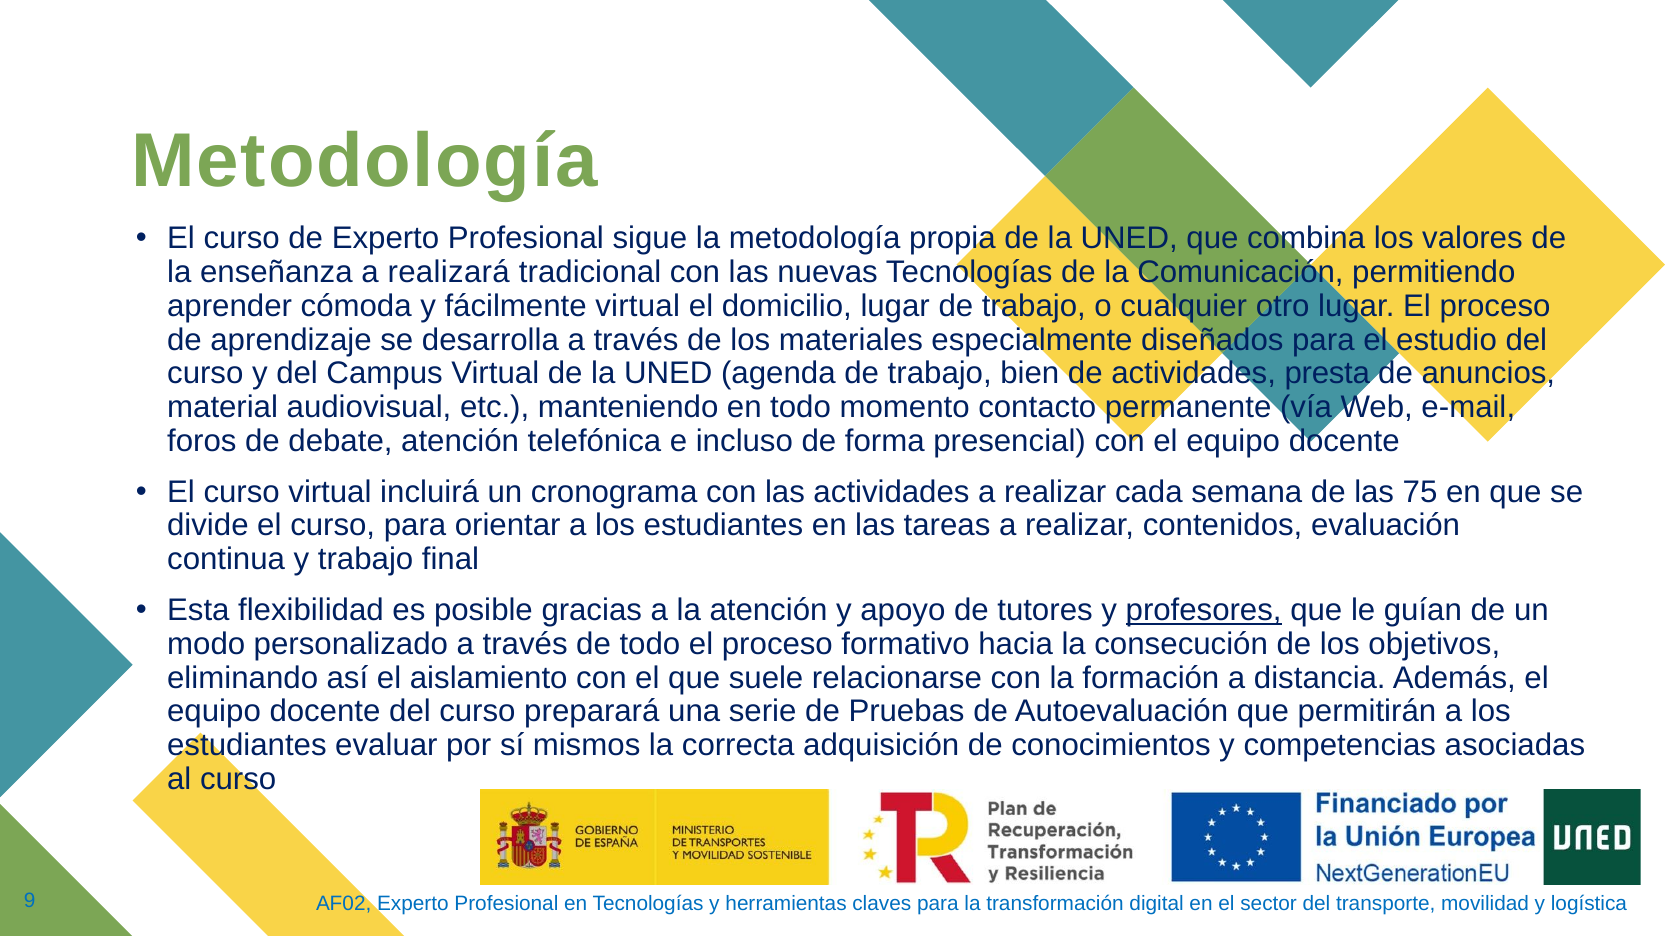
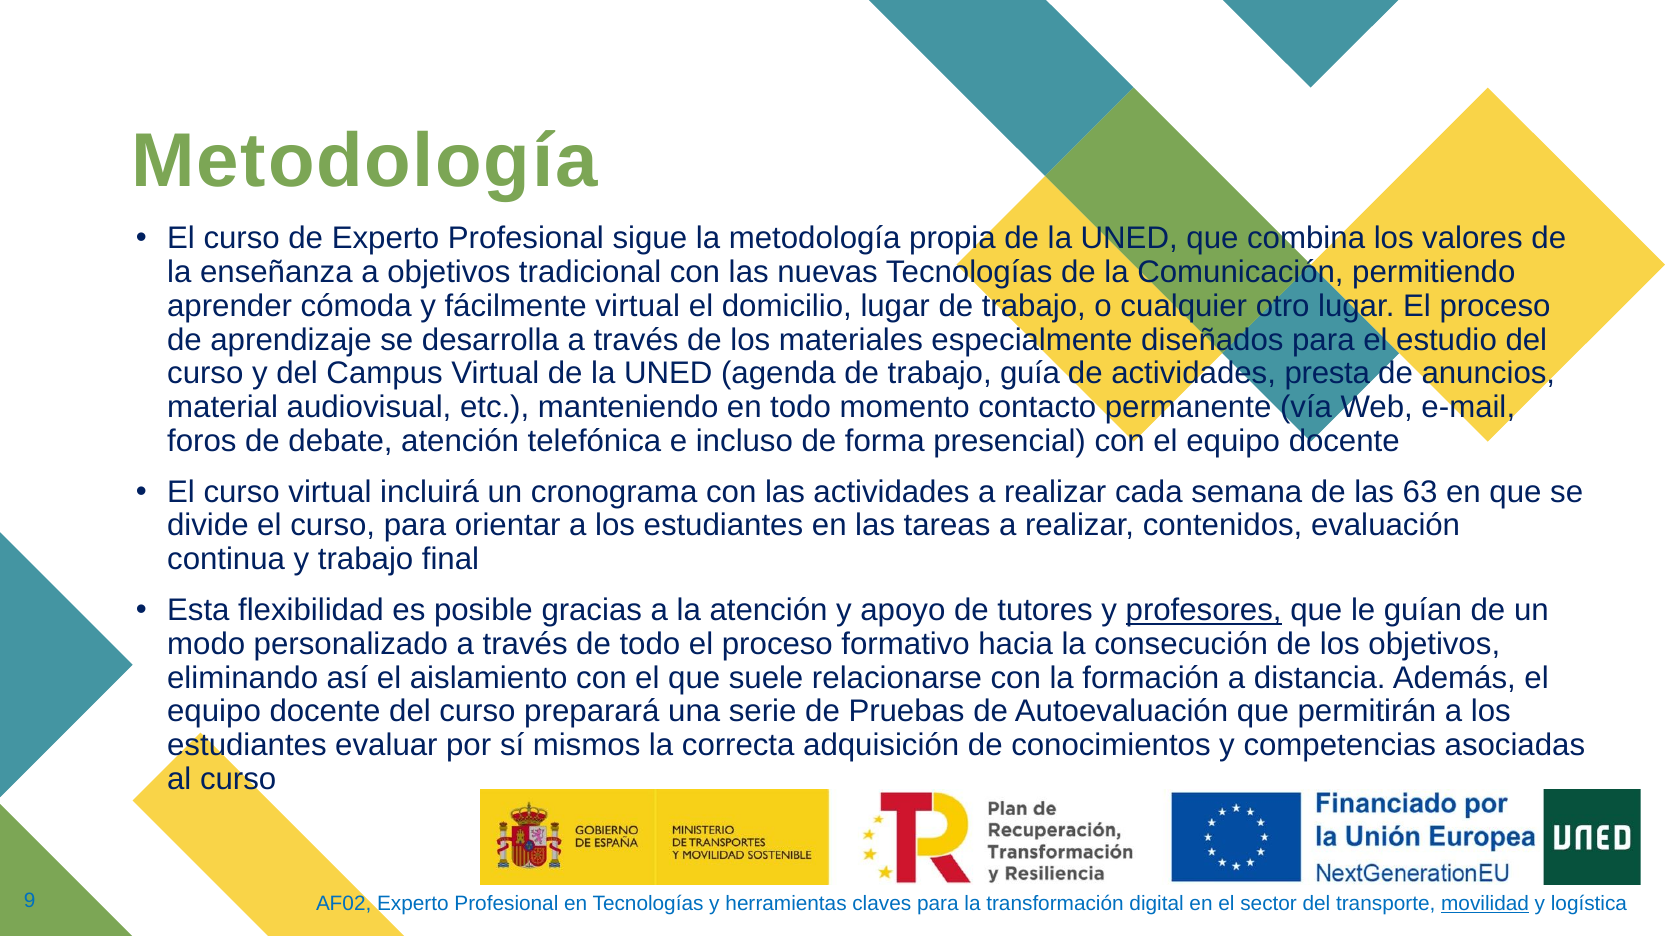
a realizará: realizará -> objetivos (449, 272)
bien: bien -> guía (1030, 374)
75: 75 -> 63 (1420, 492)
movilidad underline: none -> present (1485, 904)
